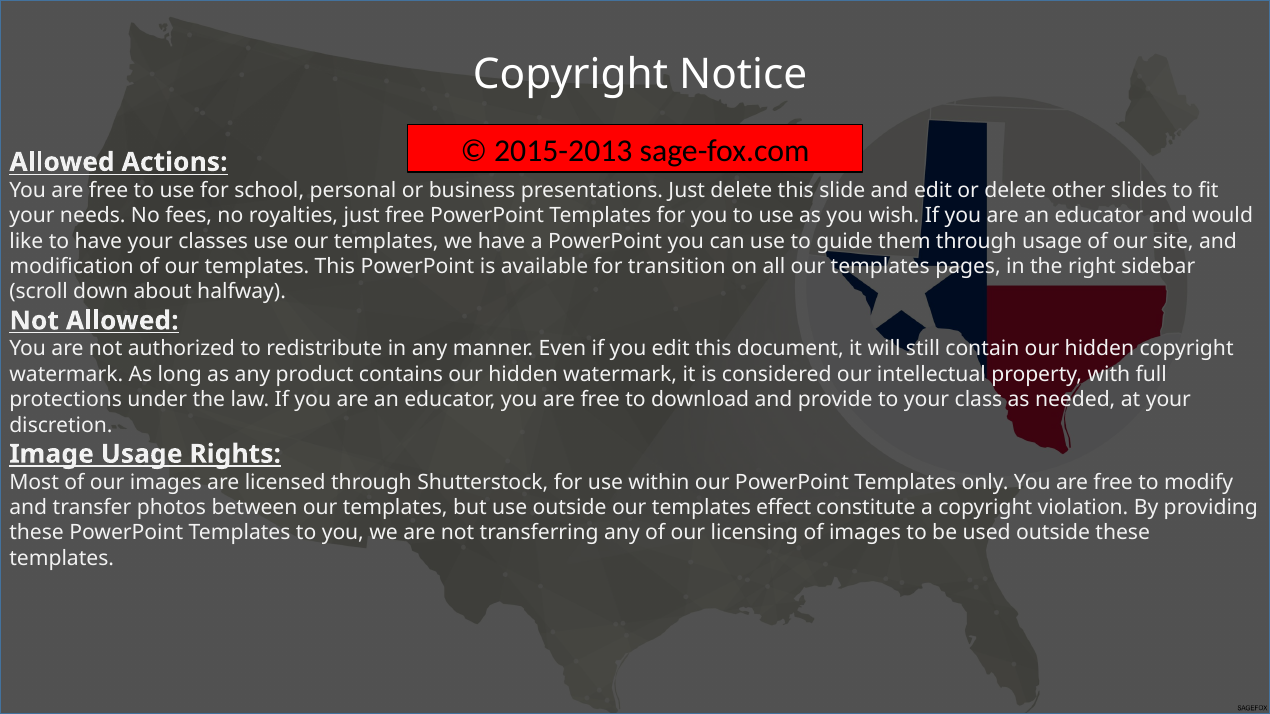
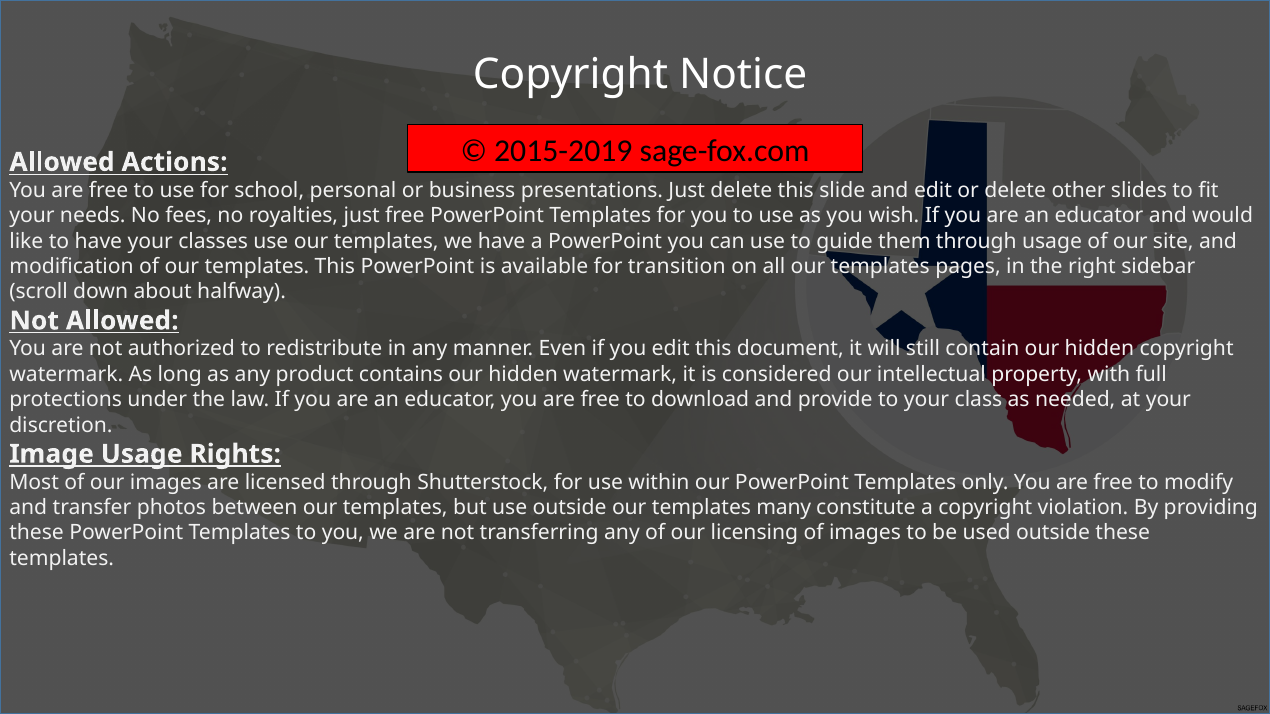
2015-2013: 2015-2013 -> 2015-2019 (563, 151)
effect: effect -> many (784, 508)
